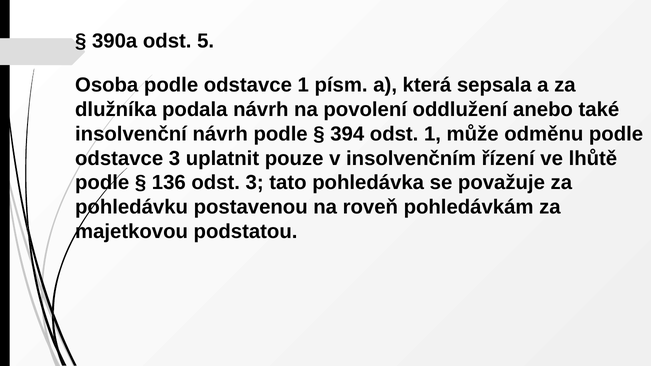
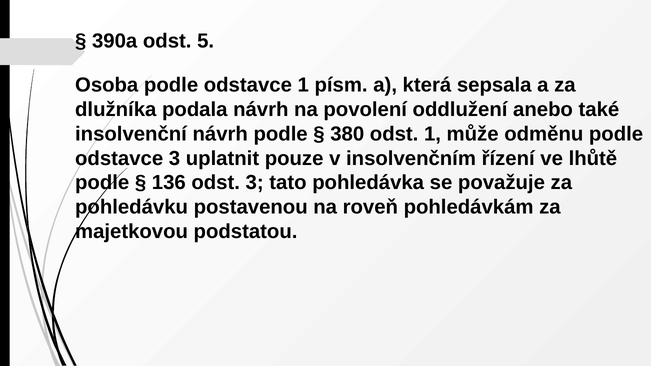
394: 394 -> 380 (347, 134)
